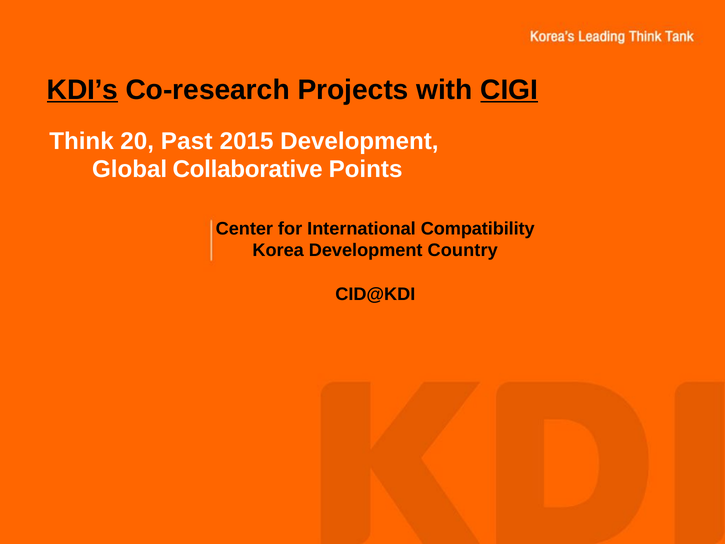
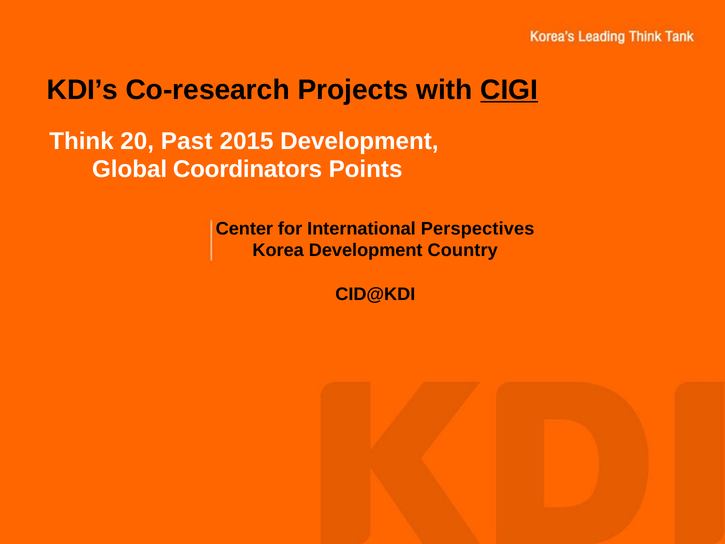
KDI’s underline: present -> none (82, 90)
Collaborative: Collaborative -> Coordinators (248, 169)
Compatibility: Compatibility -> Perspectives (478, 229)
